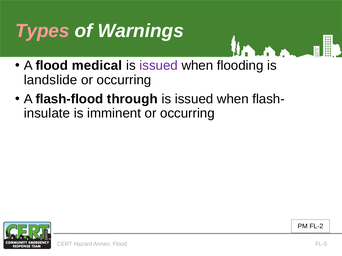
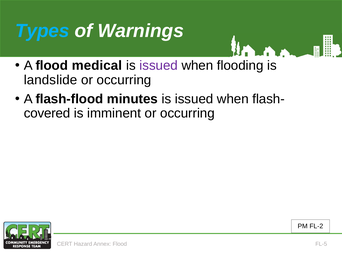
Types colour: pink -> light blue (42, 31)
through: through -> minutes (132, 99)
insulate: insulate -> covered (47, 114)
